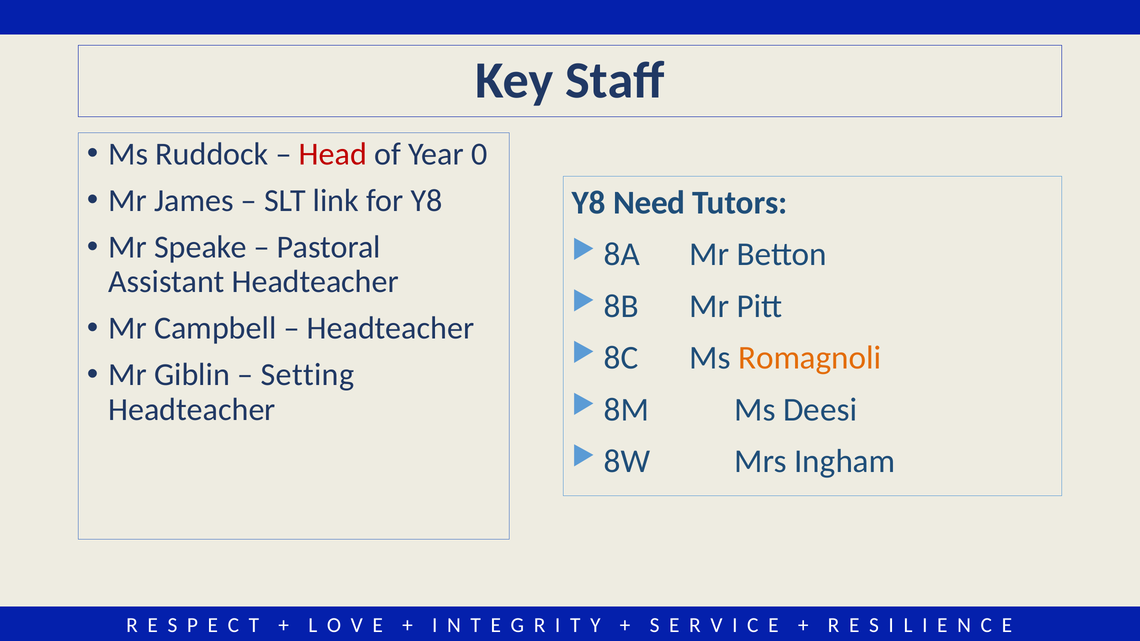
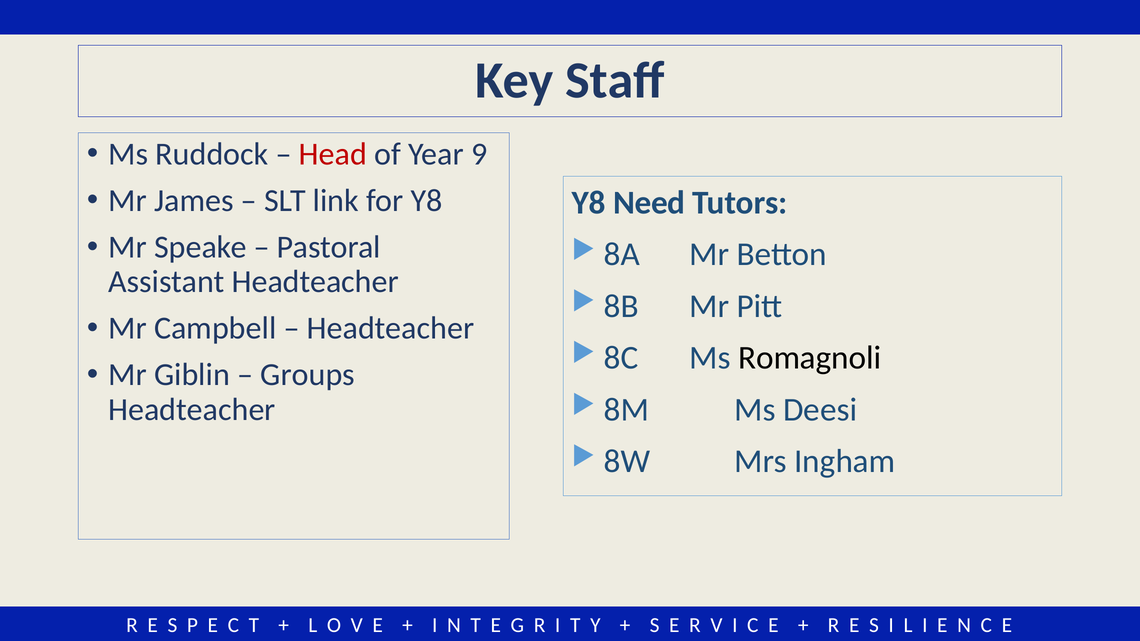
0: 0 -> 9 (479, 154)
Romagnoli colour: orange -> black (810, 358)
Setting: Setting -> Groups (308, 375)
